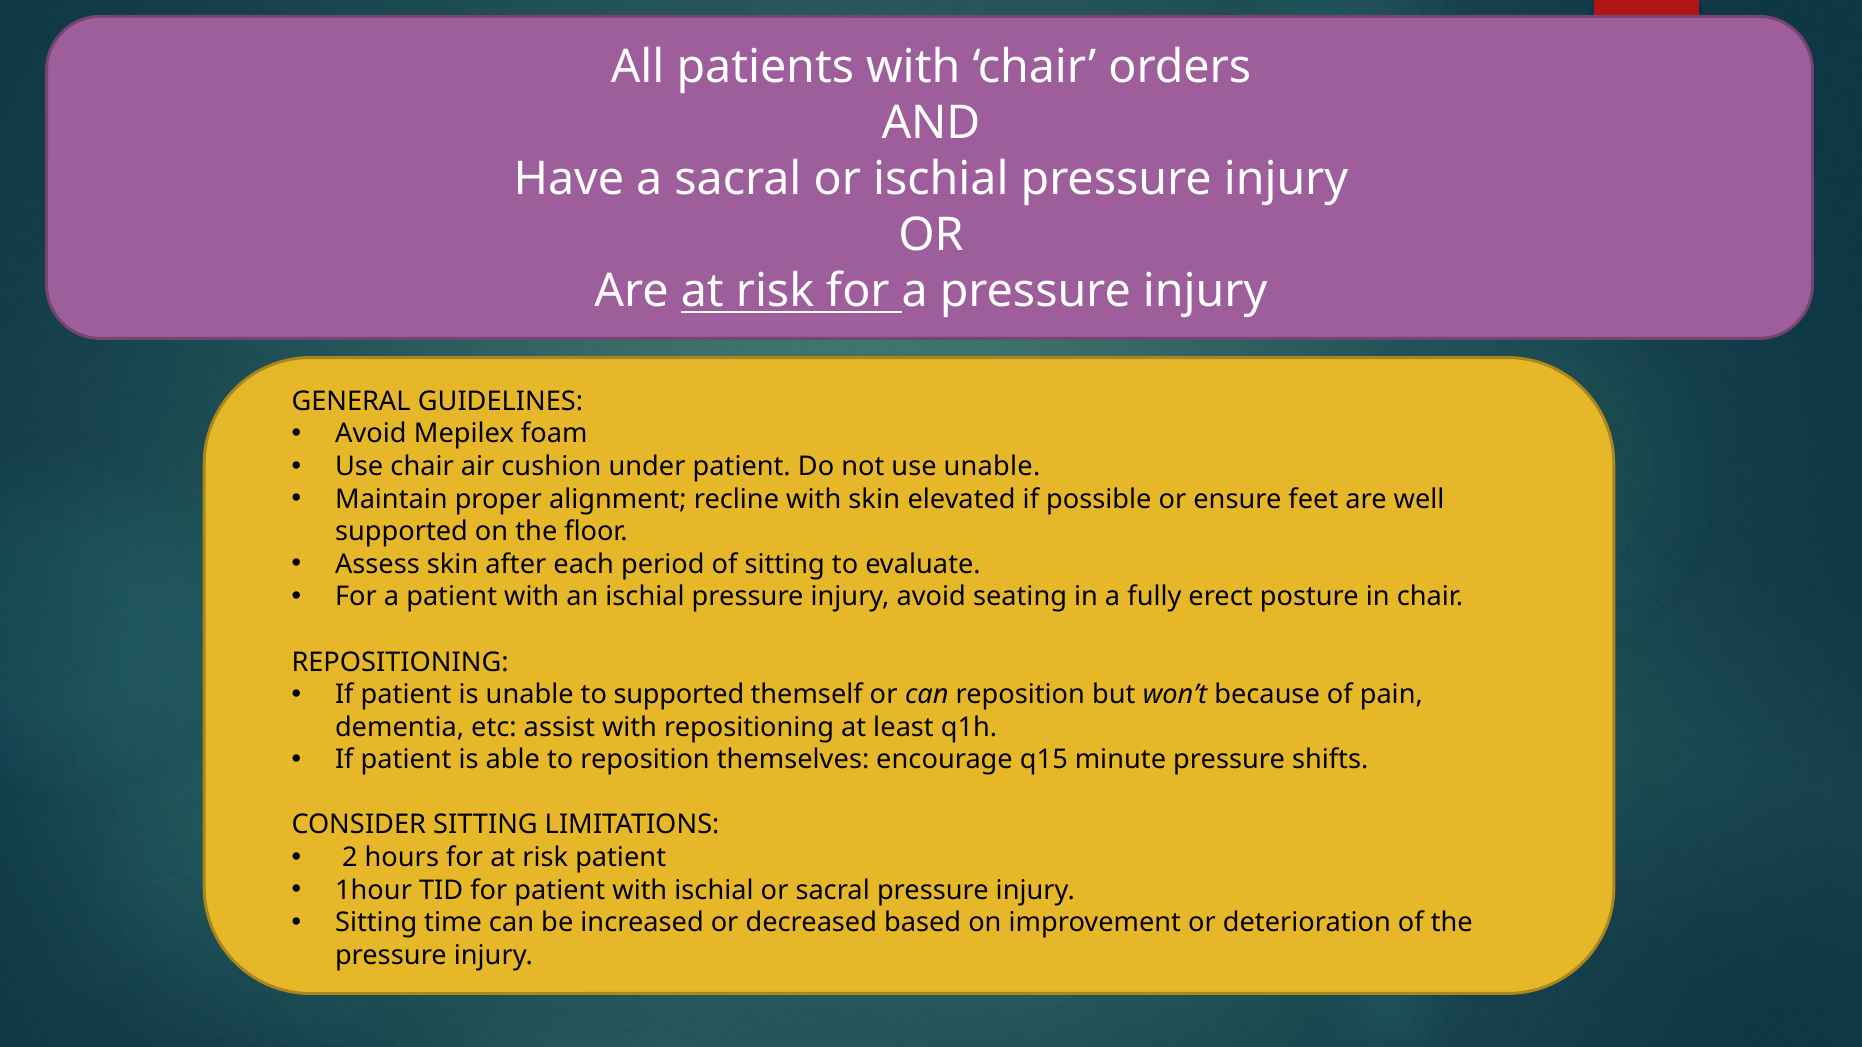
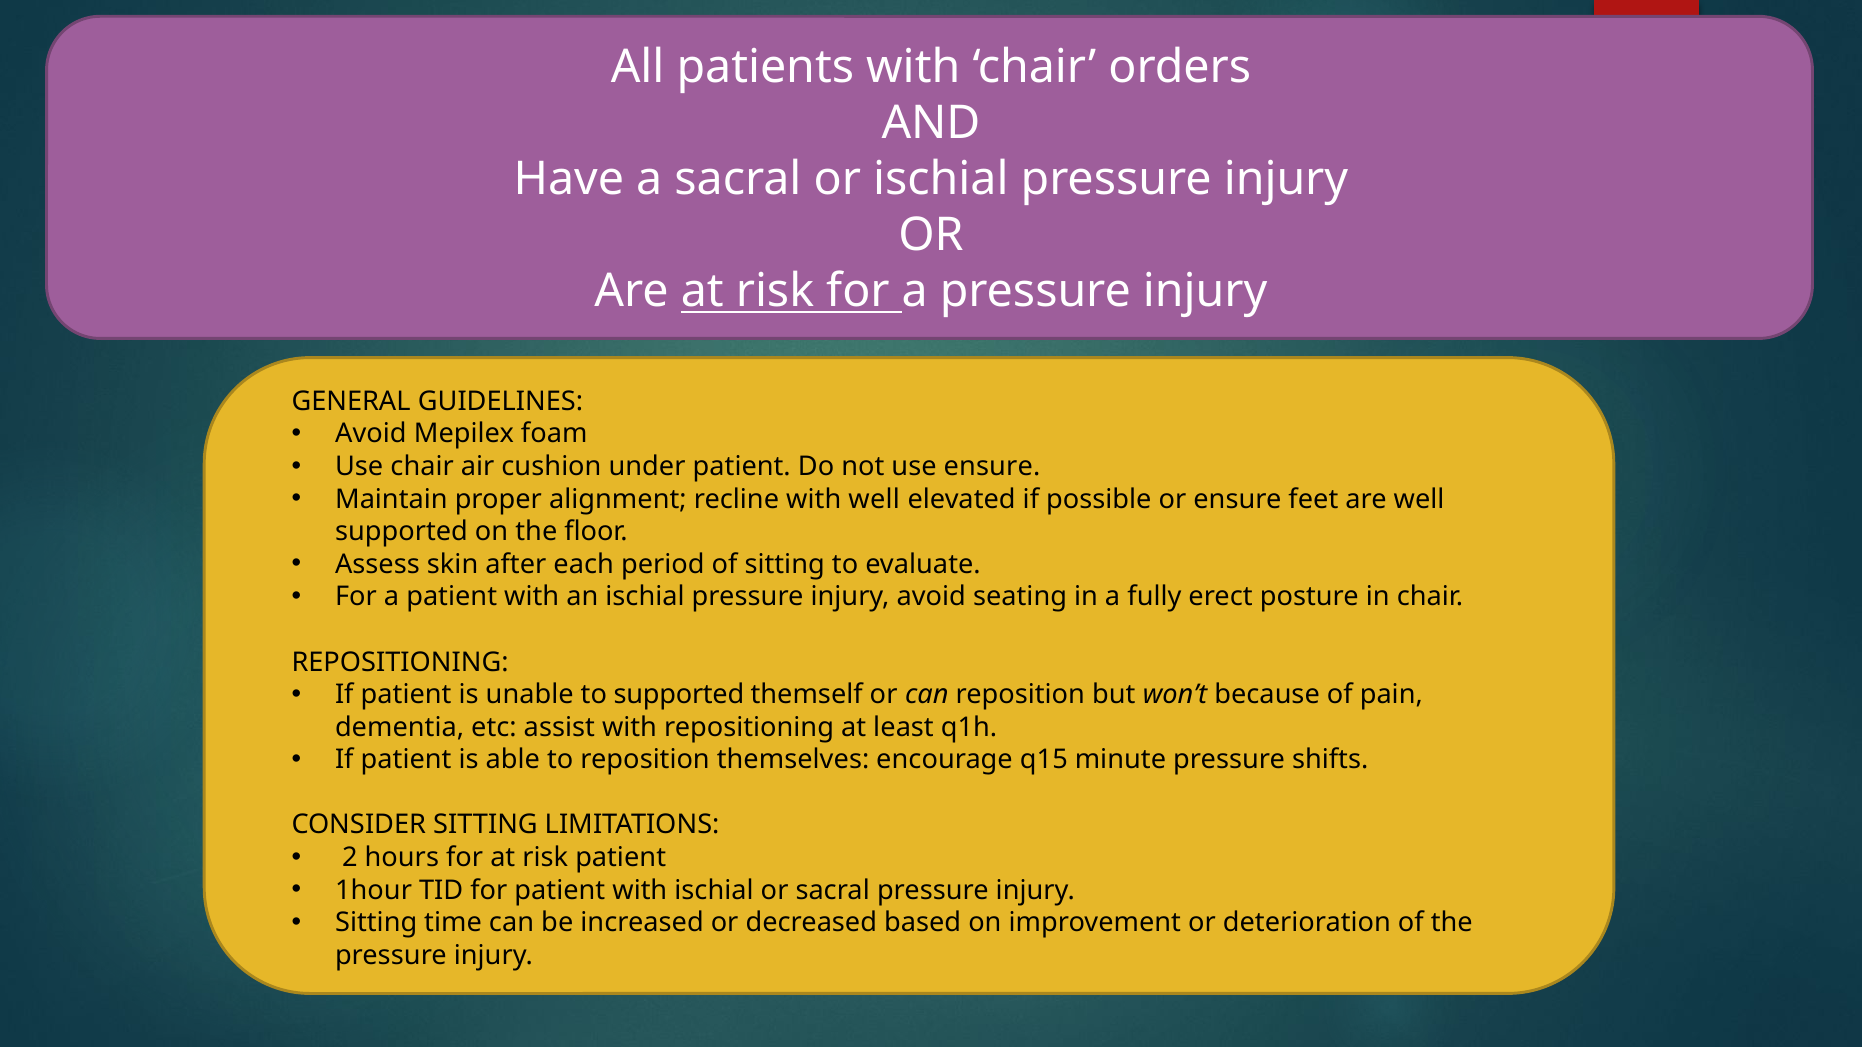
use unable: unable -> ensure (992, 467)
with skin: skin -> well (874, 499)
